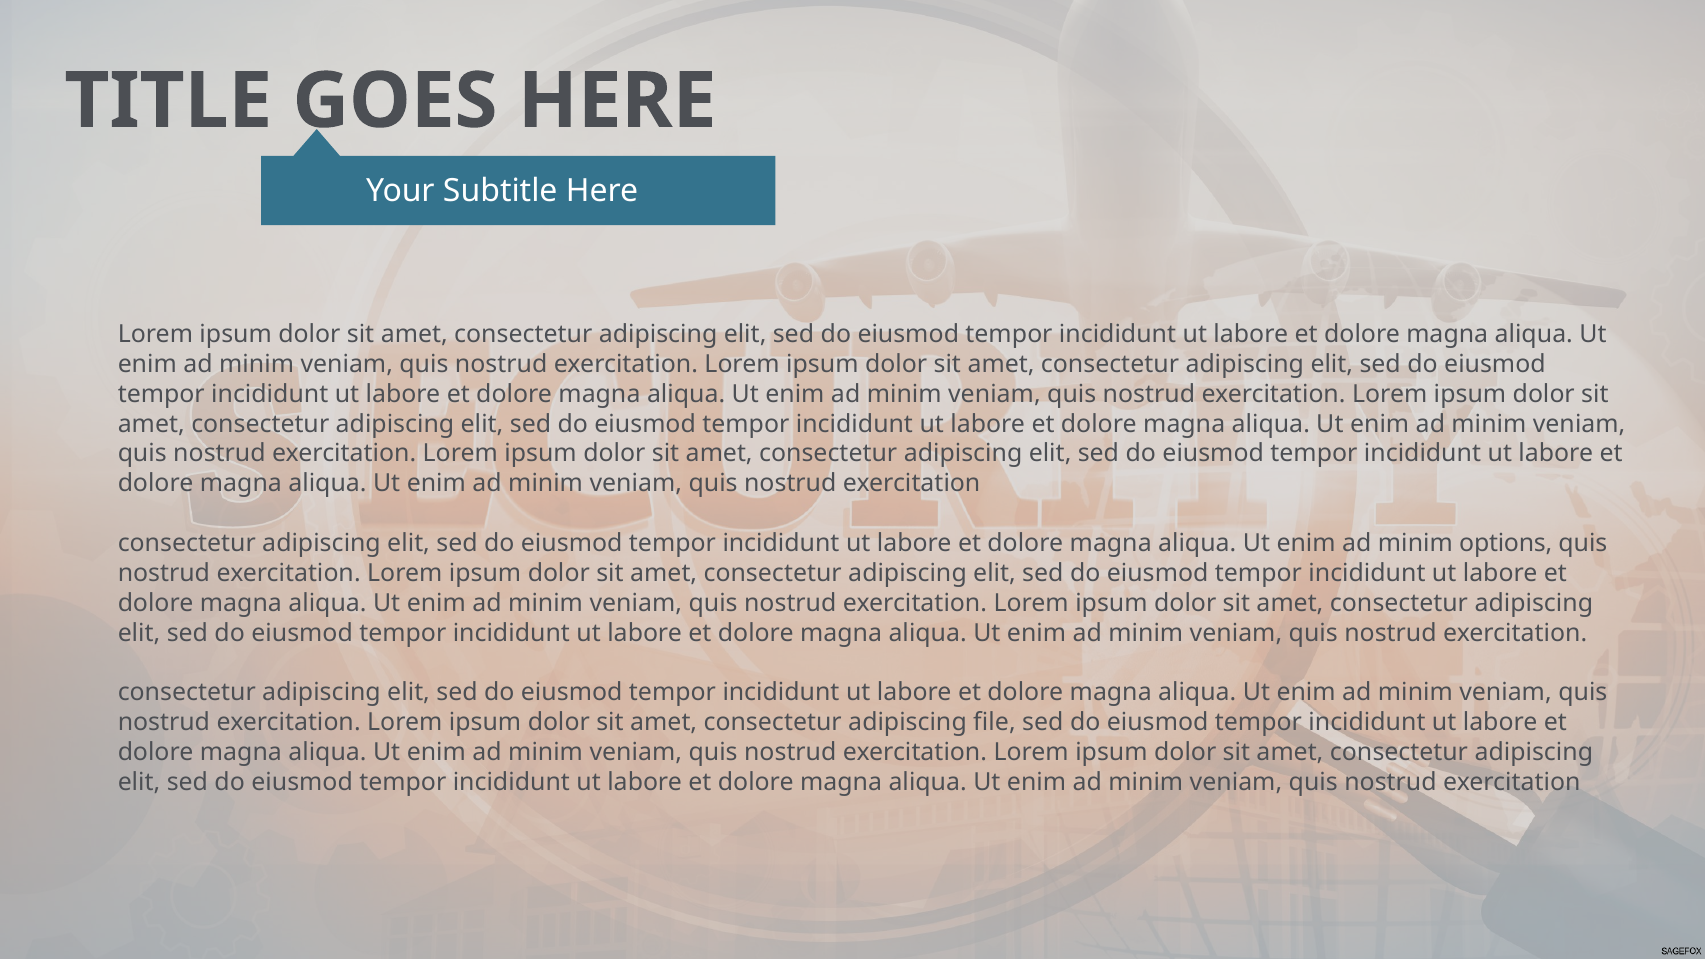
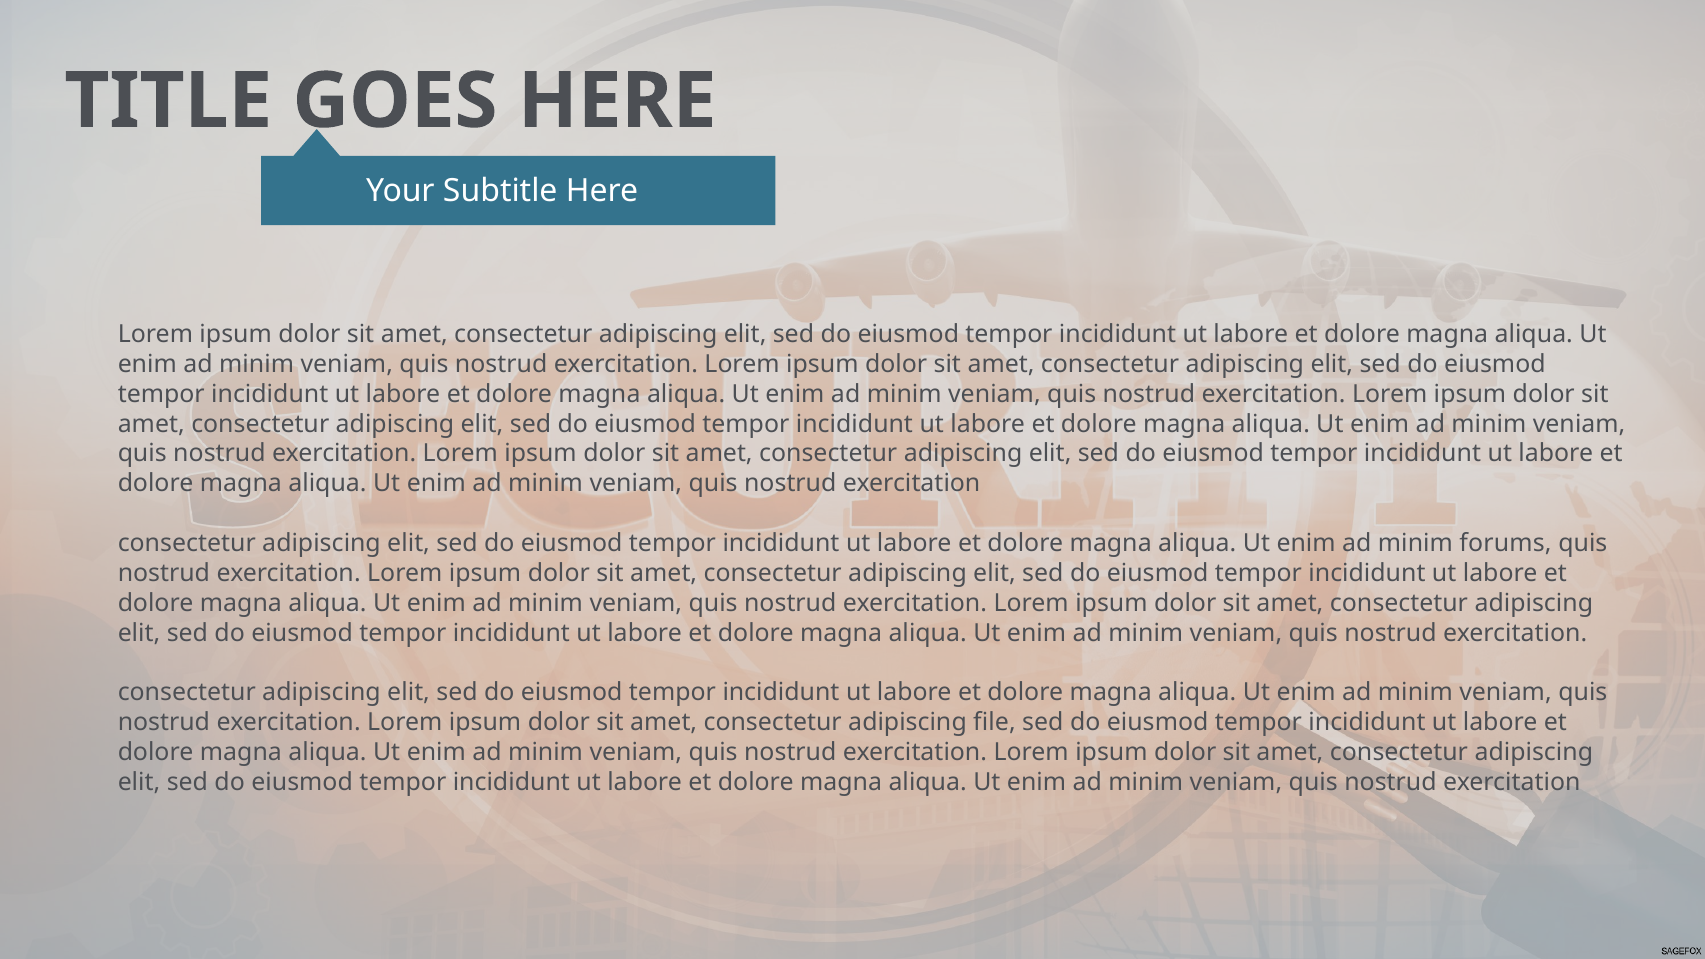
options: options -> forums (1505, 543)
